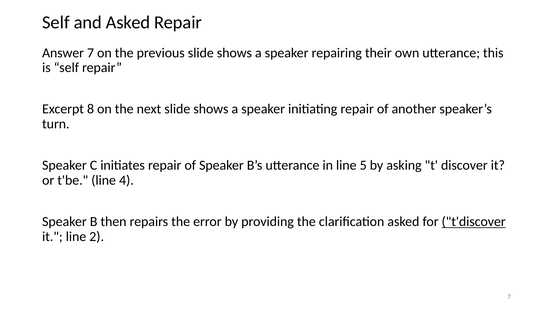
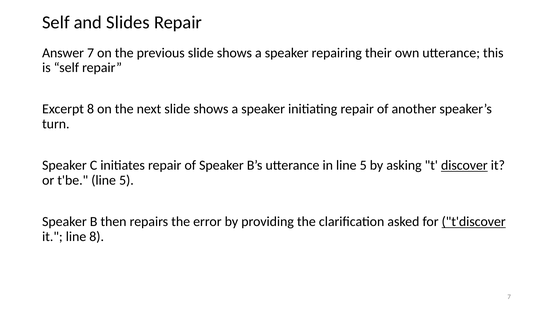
and Asked: Asked -> Slides (128, 22)
discover underline: none -> present (464, 165)
t'be line 4: 4 -> 5 (126, 180)
line 2: 2 -> 8 (97, 237)
